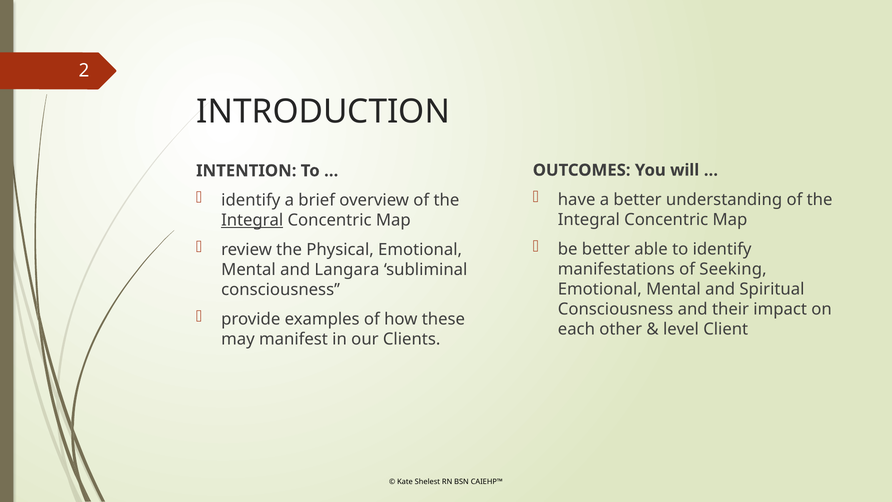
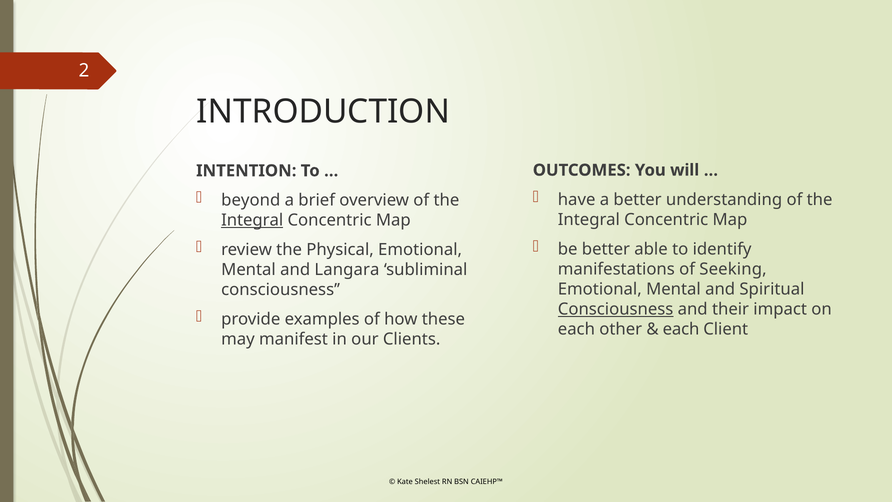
identify: identify -> beyond (251, 200)
Consciousness underline: none -> present (616, 309)
level: level -> each (681, 329)
